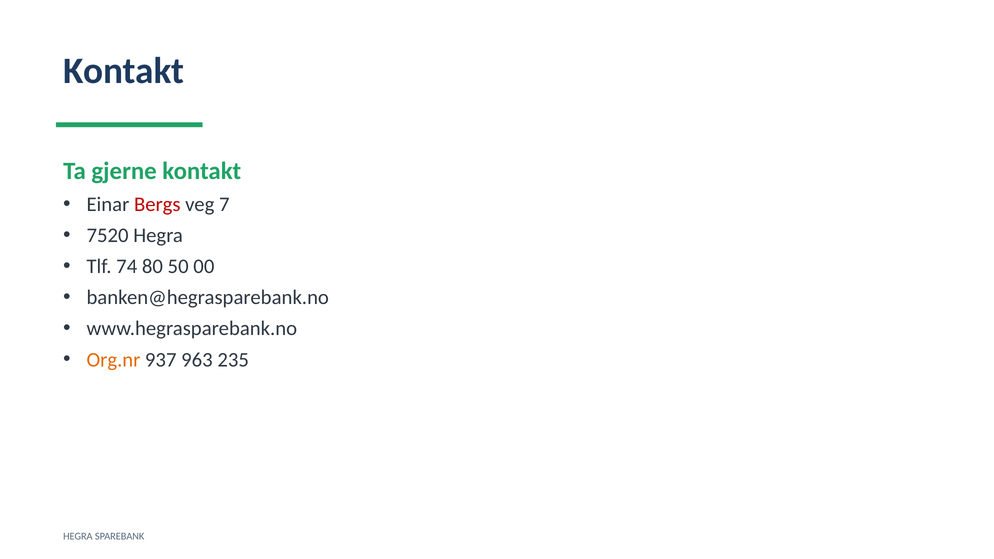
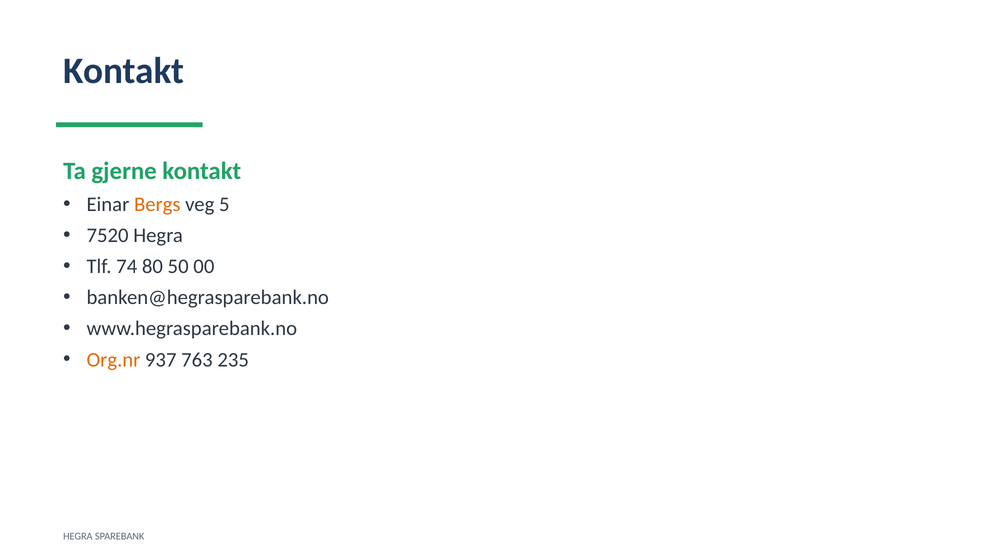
Bergs colour: red -> orange (157, 204)
7: 7 -> 5 (224, 204)
963: 963 -> 763 (197, 360)
